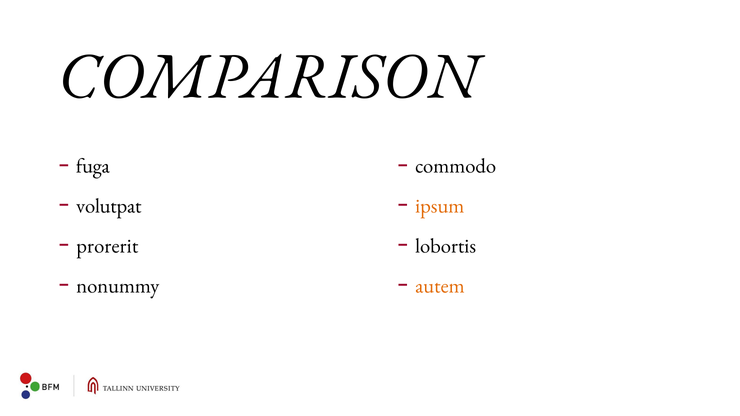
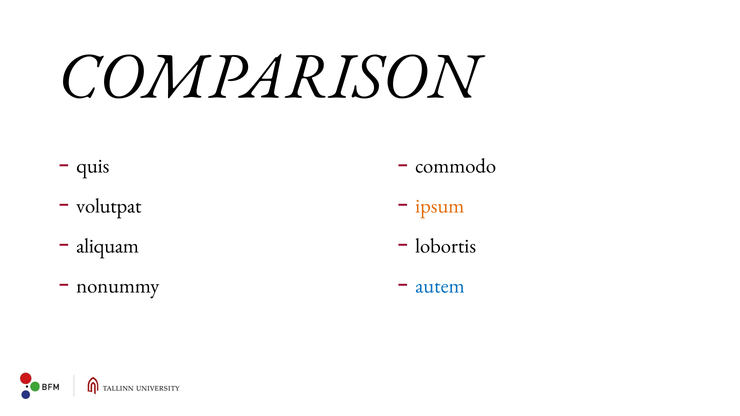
fuga: fuga -> quis (93, 166)
prorerit: prorerit -> aliquam (108, 246)
autem colour: orange -> blue (440, 286)
